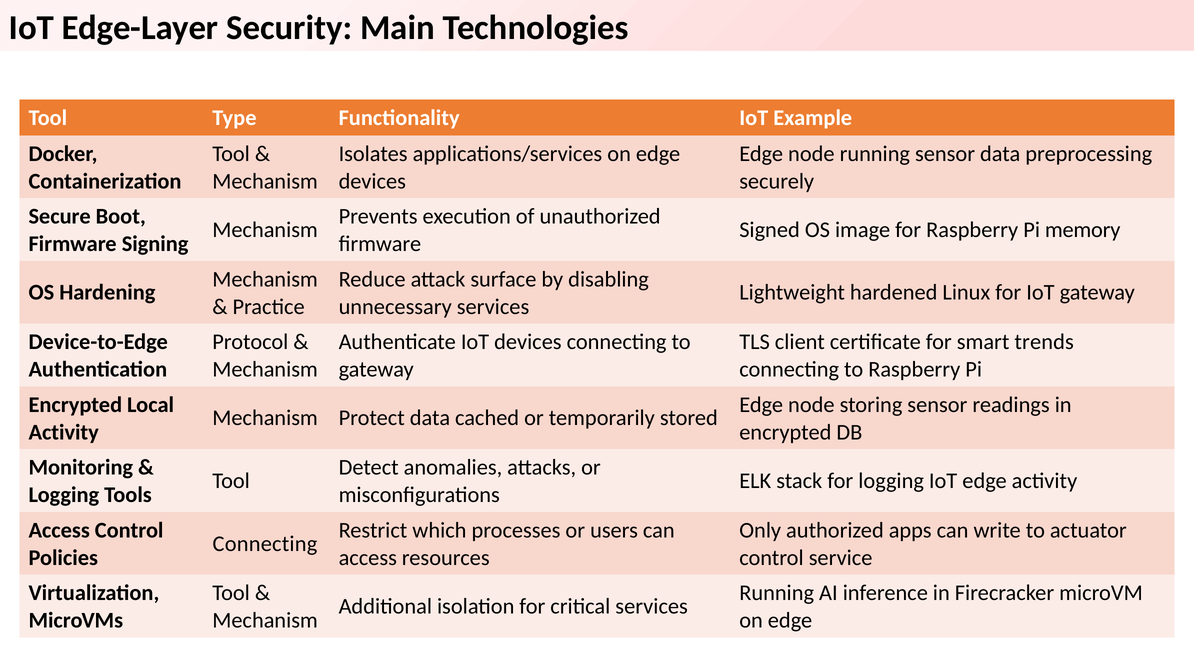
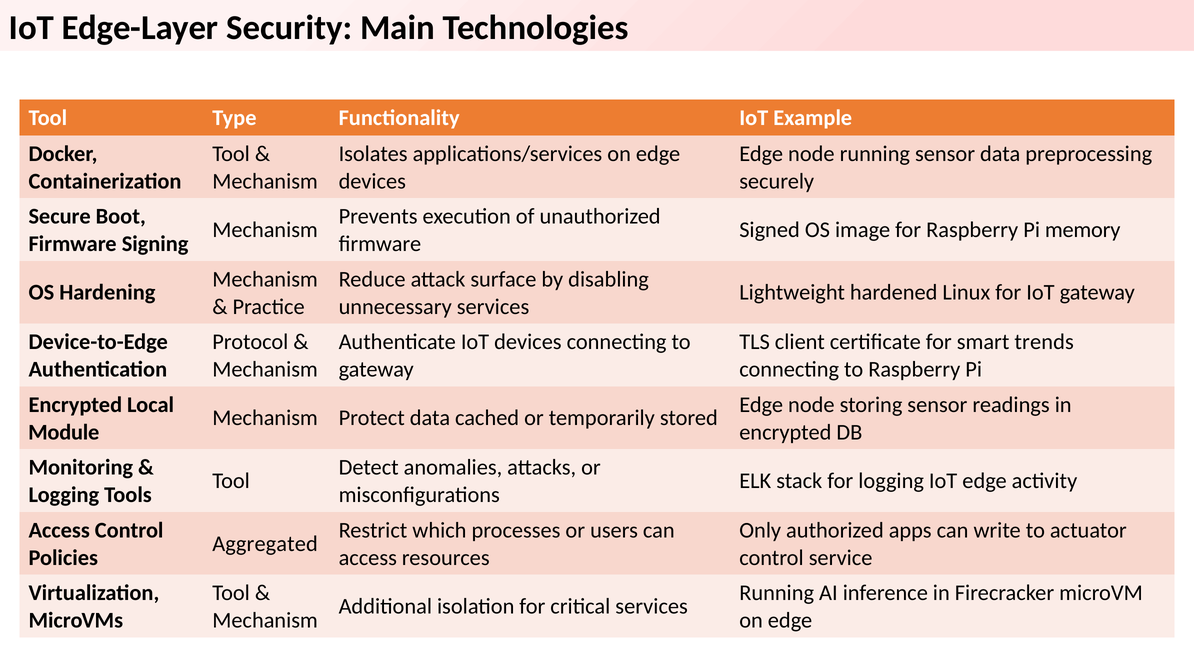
Activity: Activity -> Module (64, 432)
Connecting: Connecting -> Aggregated (265, 543)
